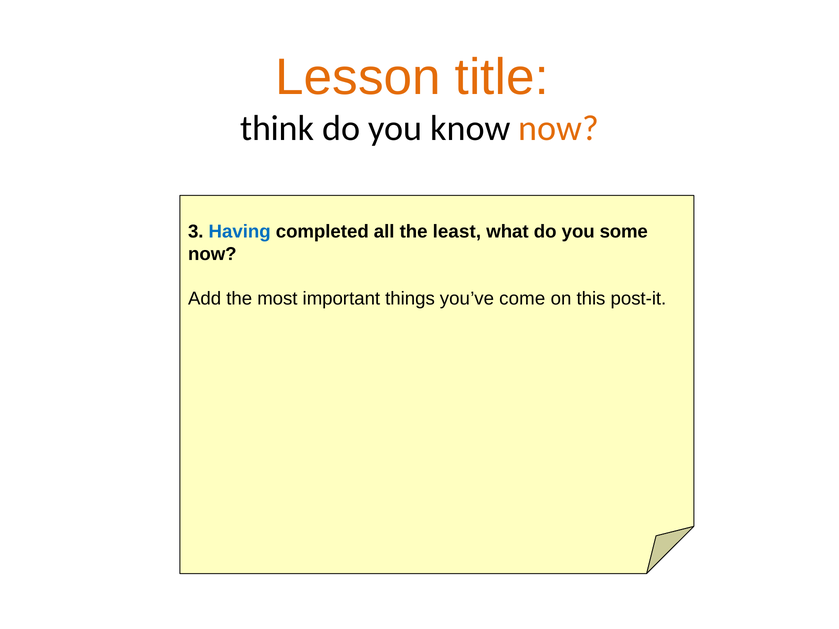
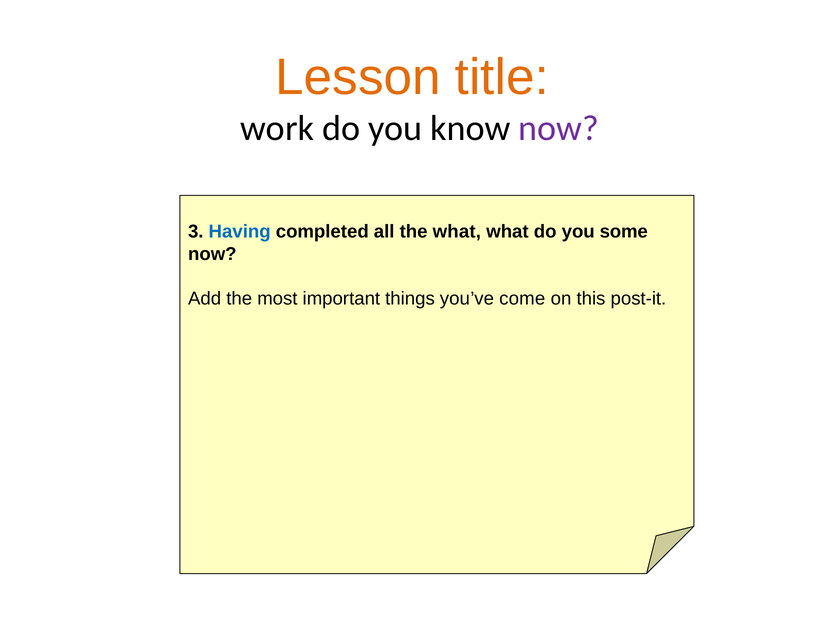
think: think -> work (277, 129)
now colour: orange -> purple (559, 129)
the least: least -> what (457, 232)
